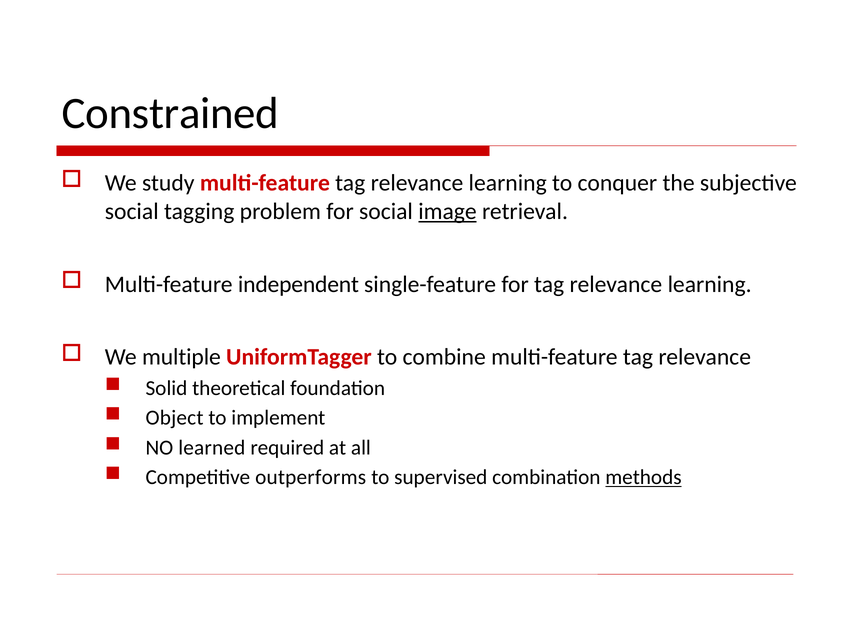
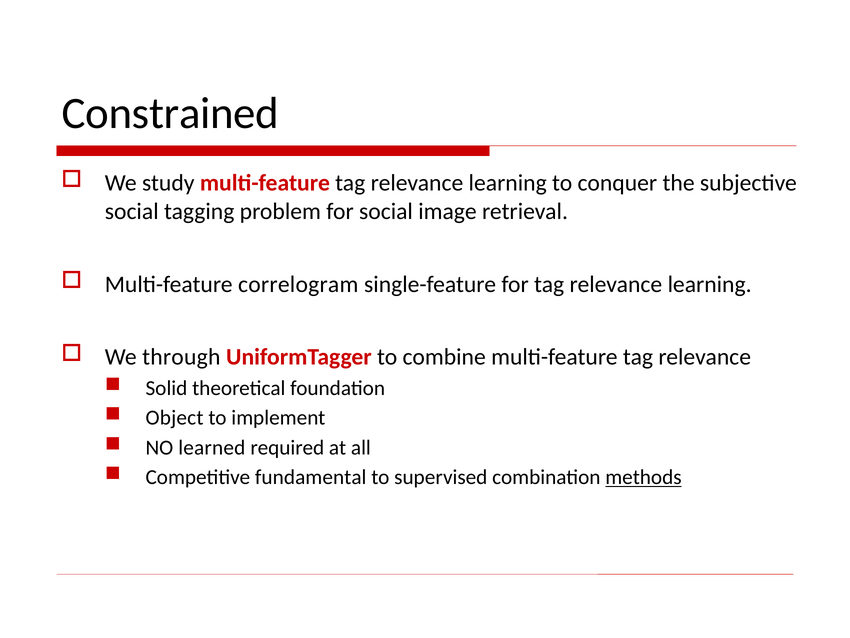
image underline: present -> none (447, 211)
independent: independent -> correlogram (298, 284)
multiple: multiple -> through (181, 357)
outperforms: outperforms -> fundamental (311, 477)
